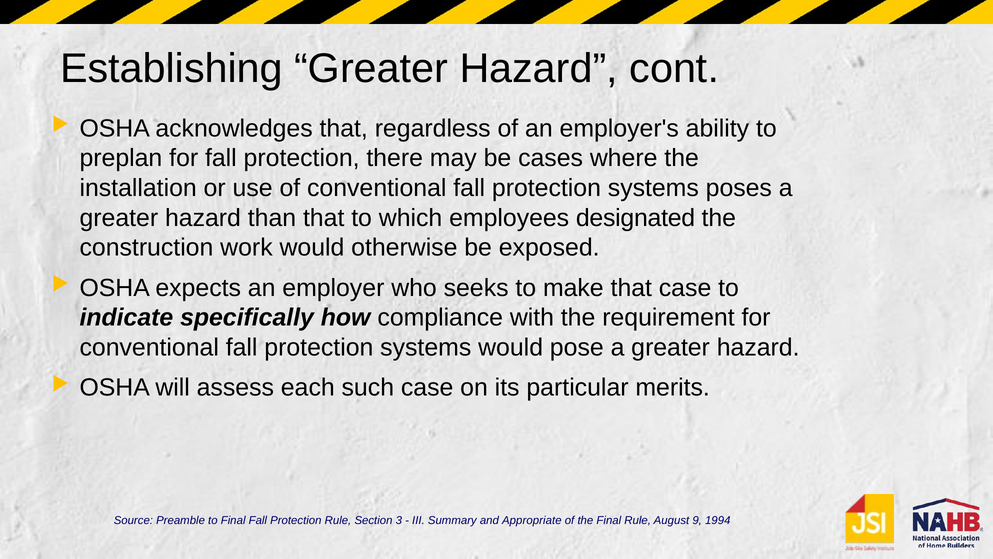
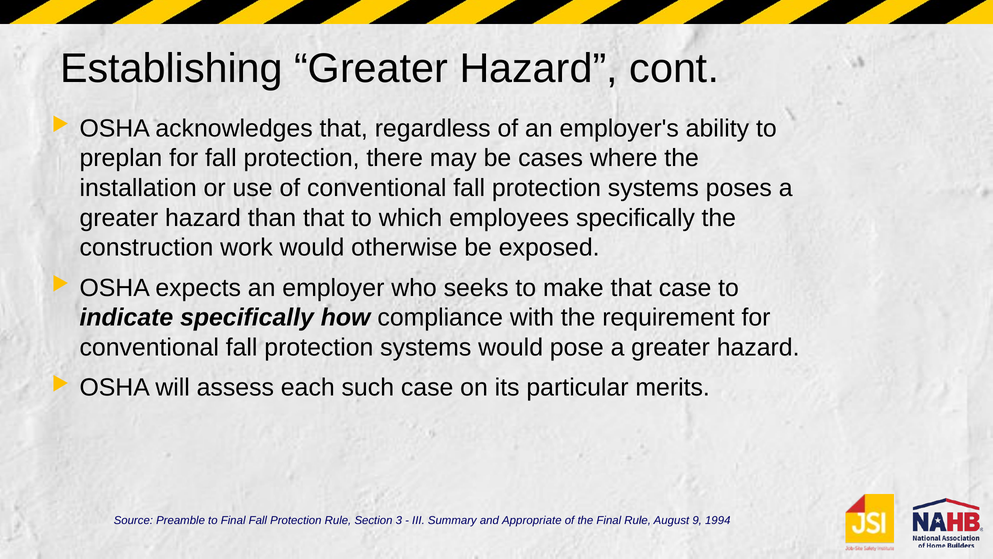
employees designated: designated -> specifically (635, 218)
